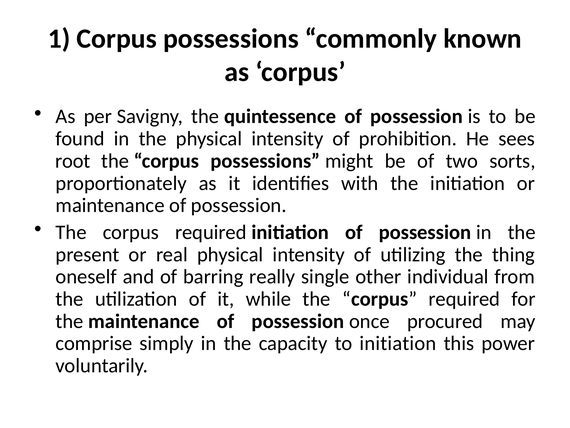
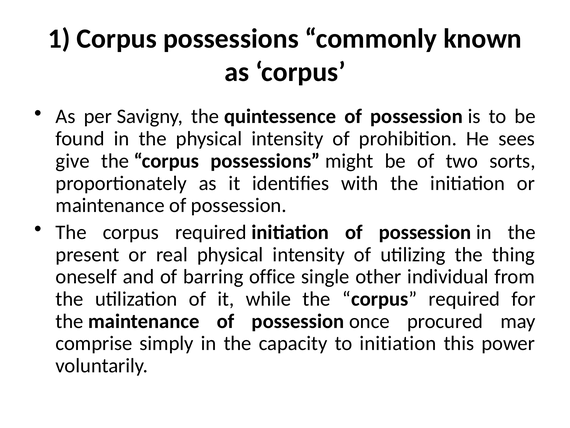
root: root -> give (73, 161)
really: really -> office (272, 276)
